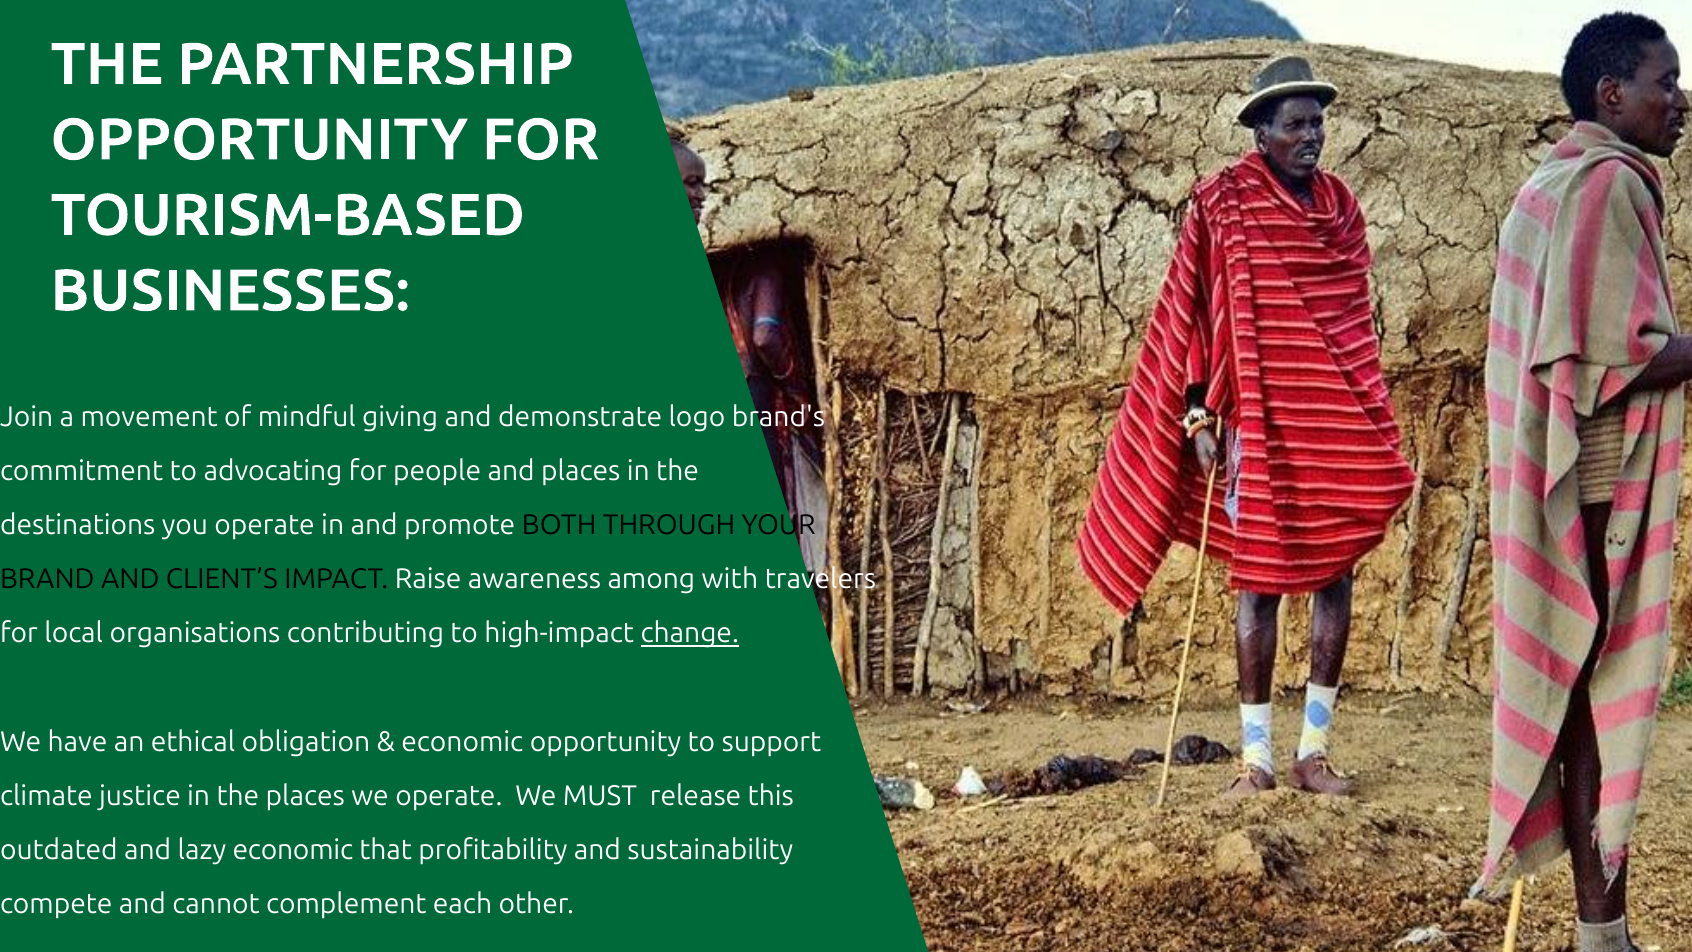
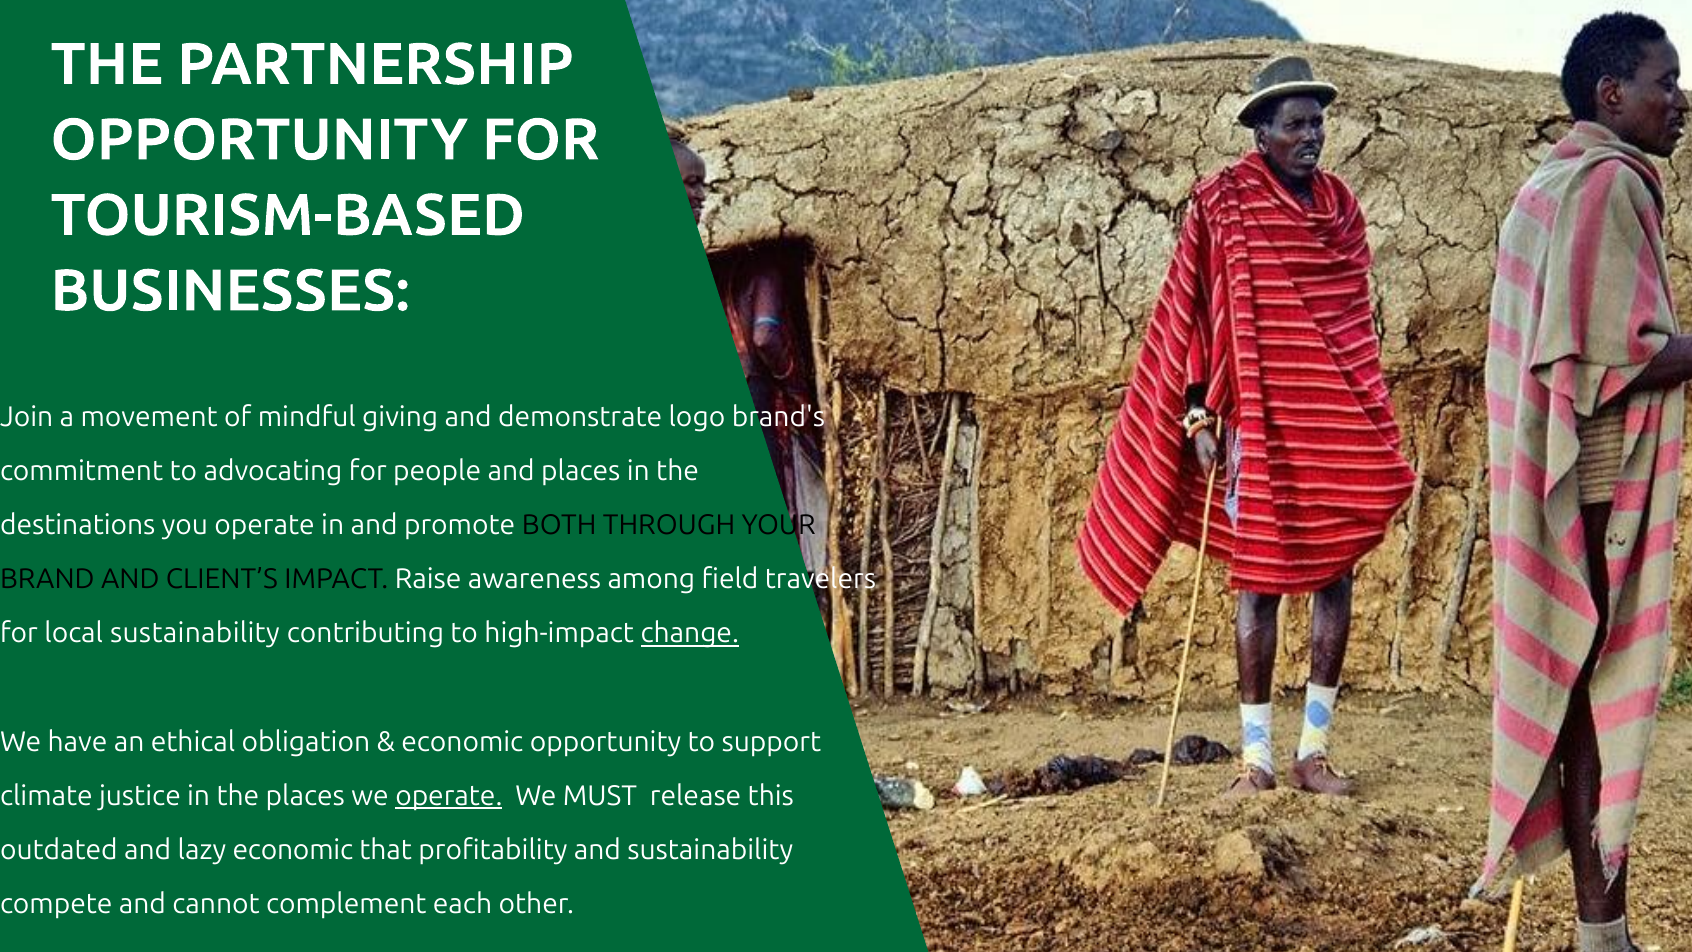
with: with -> field (730, 579)
local organisations: organisations -> sustainability (195, 633)
operate underline: none -> present (449, 796)
